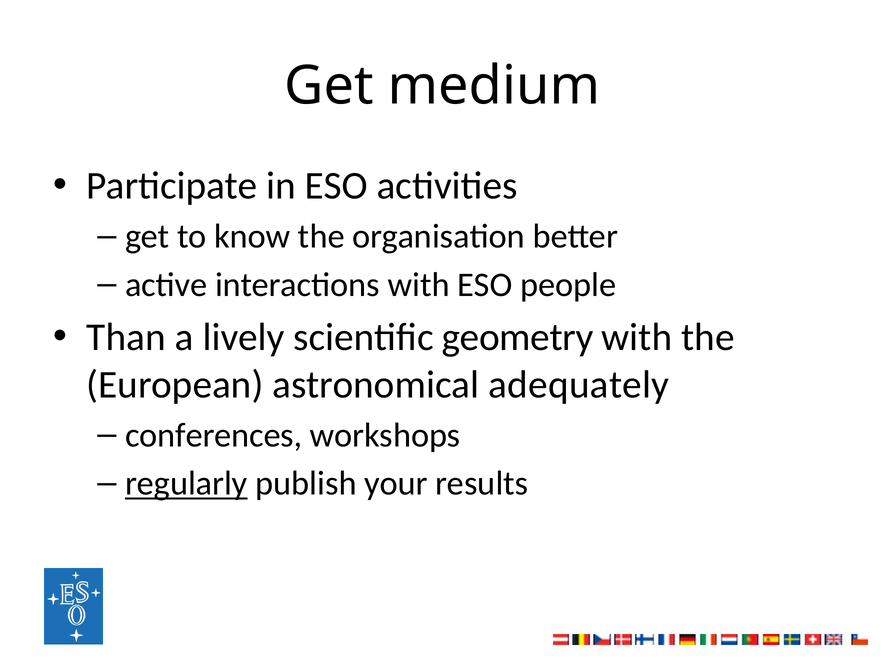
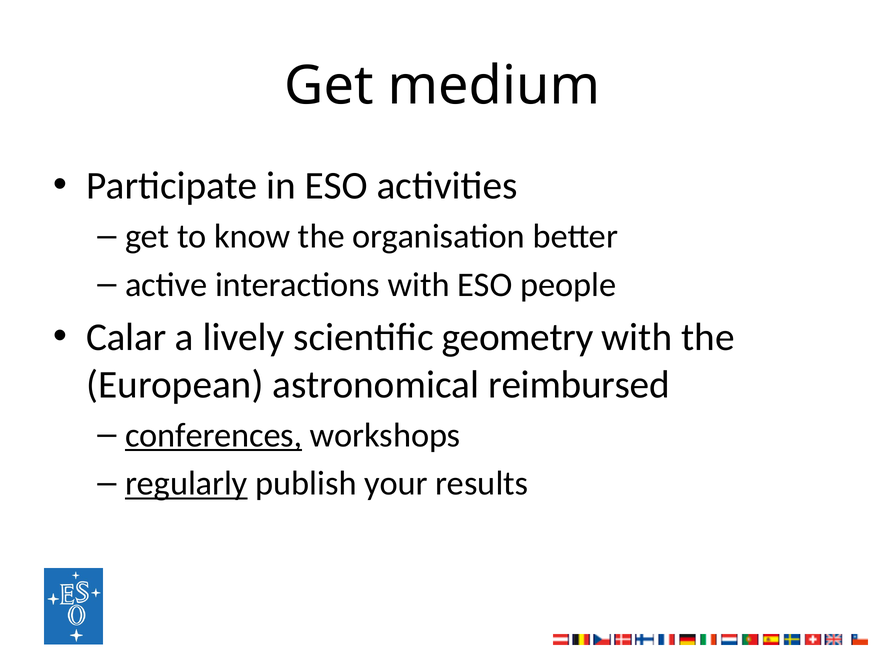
Than: Than -> Calar (126, 337)
adequately: adequately -> reimbursed (579, 384)
conferences underline: none -> present (214, 435)
